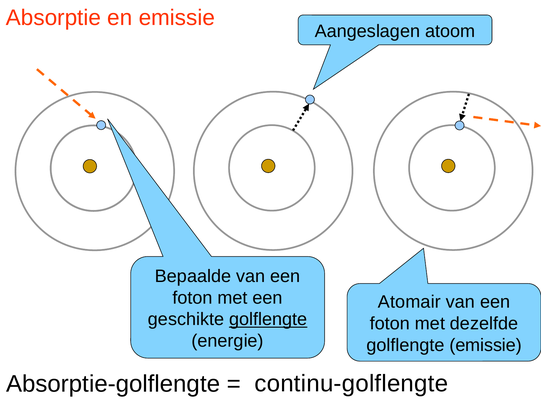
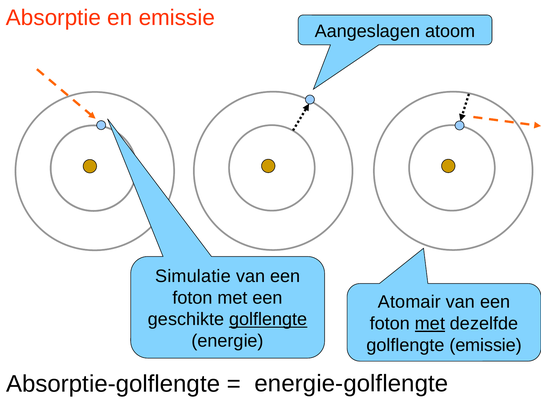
Bepaalde: Bepaalde -> Simulatie (193, 277)
met underline: none -> present (430, 324)
continu-golflengte: continu-golflengte -> energie-golflengte (351, 384)
